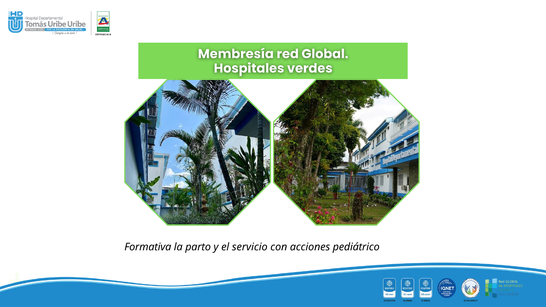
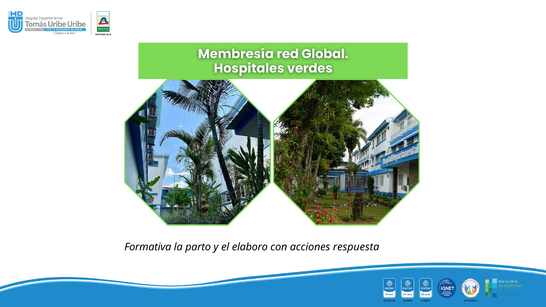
servicio: servicio -> elaboro (250, 247)
pediátrico: pediátrico -> respuesta (356, 247)
